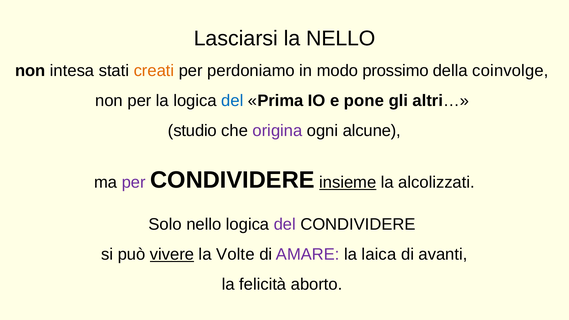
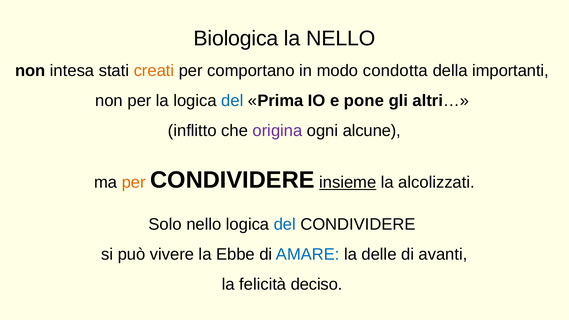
Lasciarsi: Lasciarsi -> Biologica (236, 38)
perdoniamo: perdoniamo -> comportano (251, 71)
prossimo: prossimo -> condotta (395, 71)
coinvolge: coinvolge -> importanti (511, 71)
studio: studio -> inflitto (192, 131)
per colour: purple -> orange (134, 183)
del colour: purple -> blue (285, 224)
vivere underline: present -> none (172, 254)
Volte: Volte -> Ebbe (236, 254)
AMARE colour: purple -> blue (308, 254)
laica: laica -> delle (379, 254)
aborto: aborto -> deciso (317, 284)
